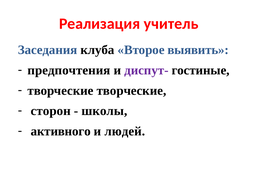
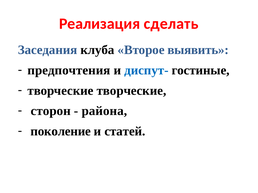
учитель: учитель -> сделать (171, 24)
диспут- colour: purple -> blue (146, 70)
школы: школы -> района (104, 111)
активного: активного -> поколение (61, 132)
людей: людей -> статей (125, 132)
